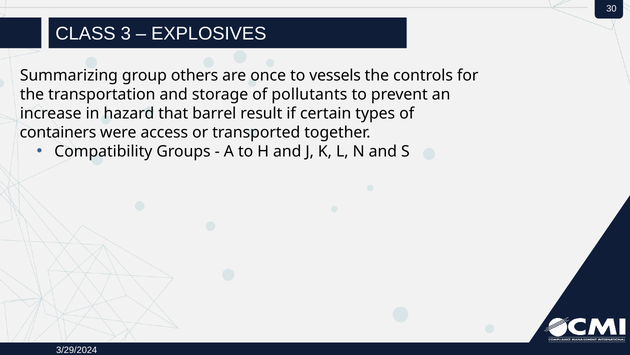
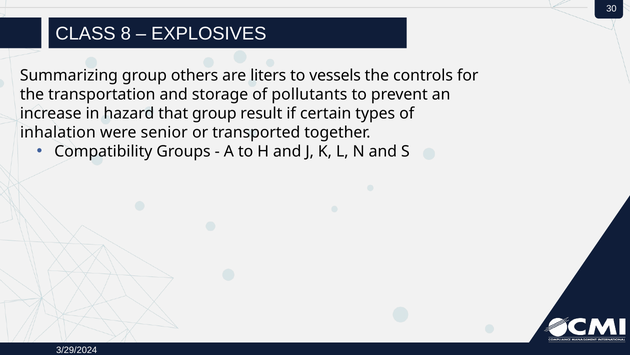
3: 3 -> 8 (126, 34)
once: once -> liters (268, 75)
that barrel: barrel -> group (214, 113)
containers: containers -> inhalation (58, 132)
access: access -> senior (164, 132)
